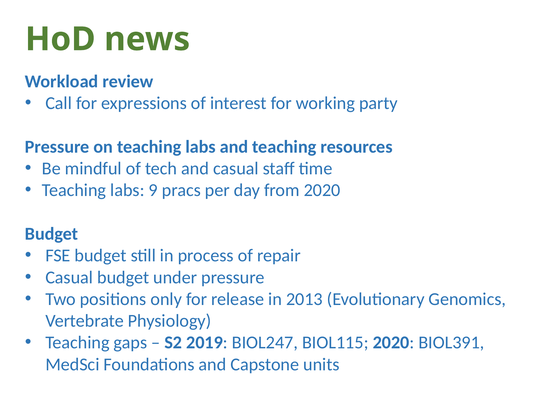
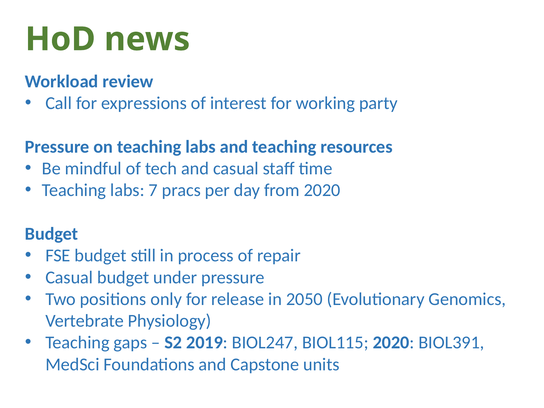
9: 9 -> 7 (153, 190)
2013: 2013 -> 2050 (304, 299)
